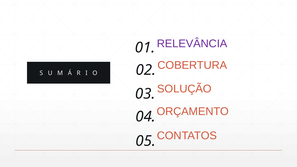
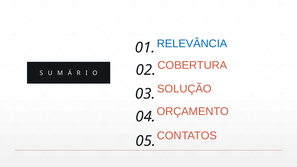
RELEVÂNCIA colour: purple -> blue (192, 44)
